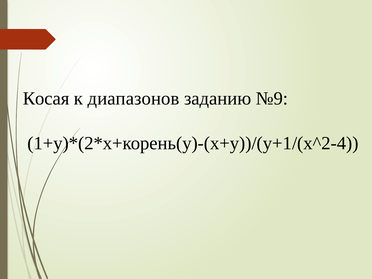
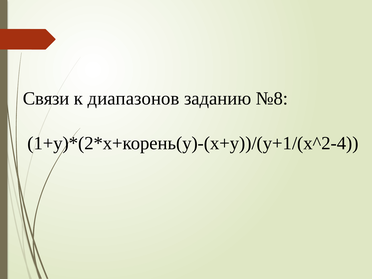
Косая: Косая -> Связи (46, 99)
№9: №9 -> №8 (272, 99)
